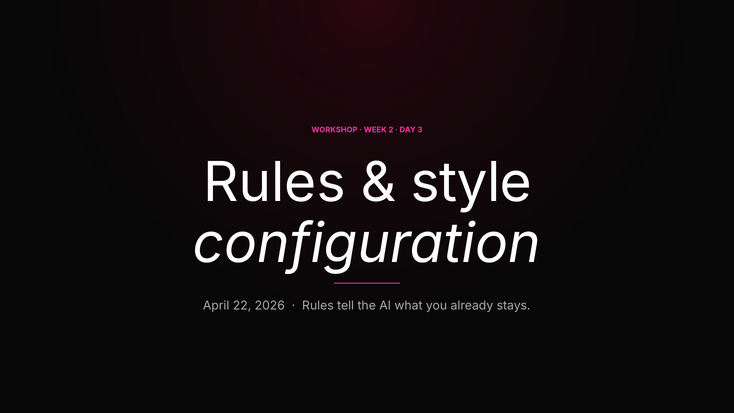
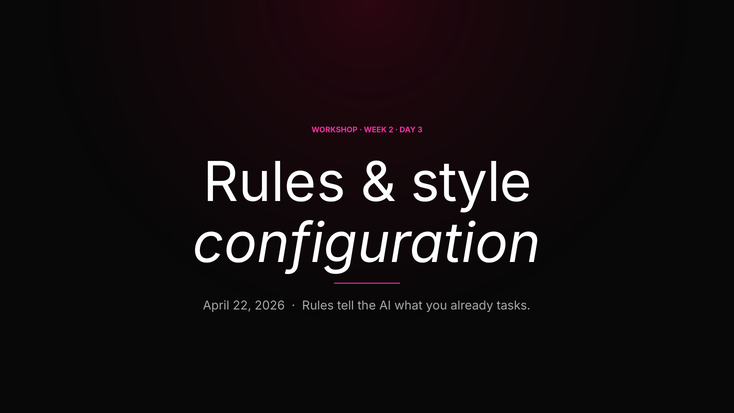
stays: stays -> tasks (514, 306)
